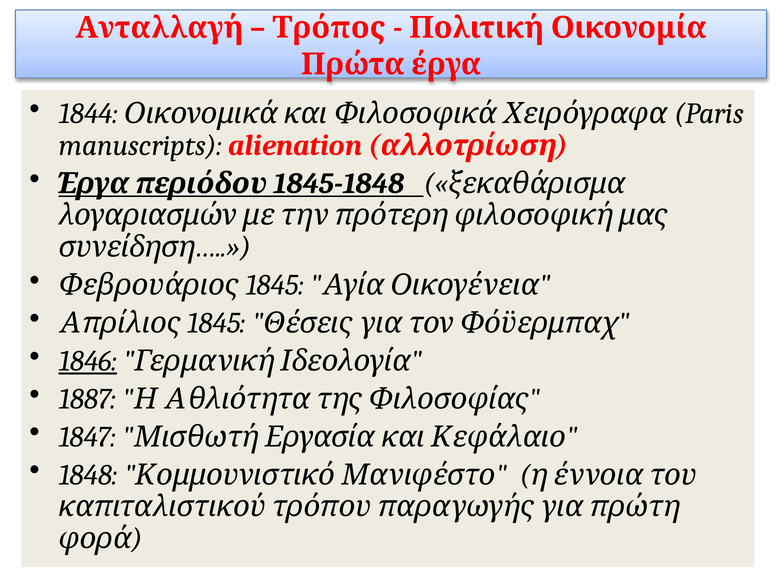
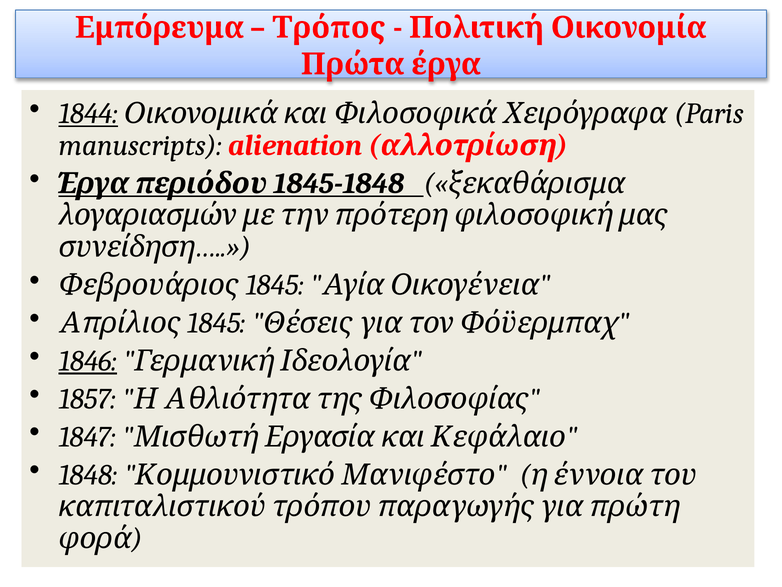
Ανταλλαγή: Ανταλλαγή -> Εμπόρευμα (160, 28)
1844 underline: none -> present (88, 114)
1887: 1887 -> 1857 (87, 399)
